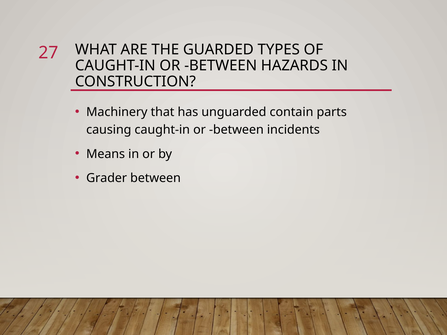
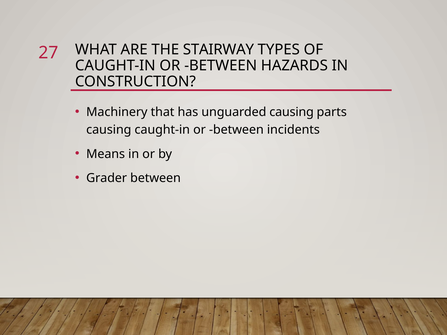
GUARDED: GUARDED -> STAIRWAY (218, 50)
unguarded contain: contain -> causing (292, 112)
